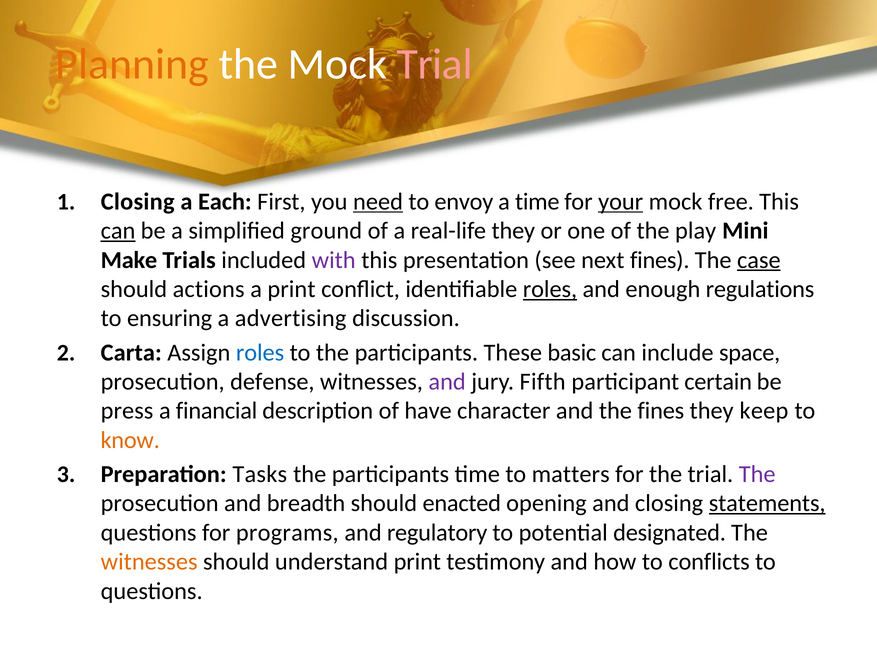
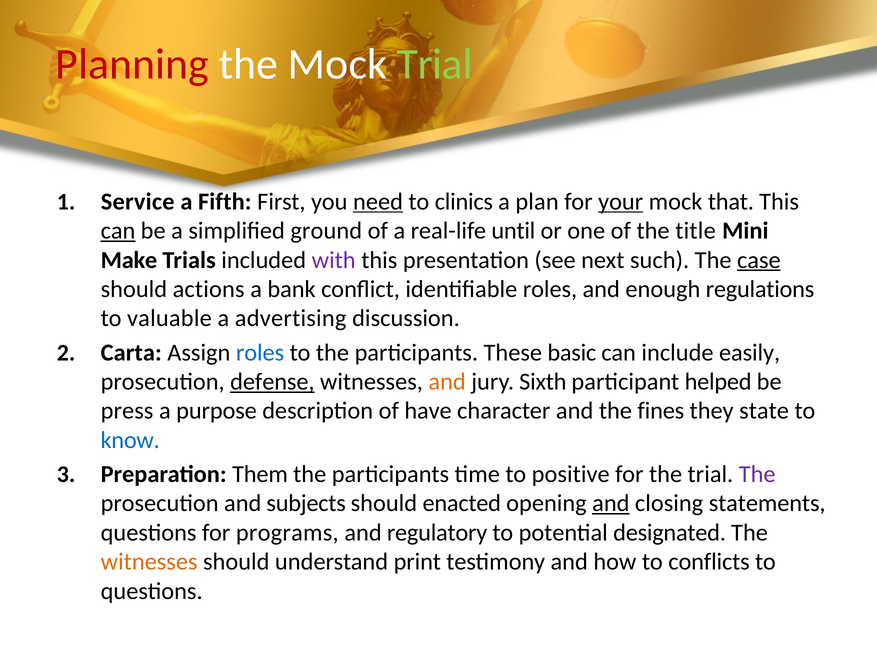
Planning colour: orange -> red (132, 65)
Trial colour: pink -> light green (435, 65)
Closing: Closing -> Service (138, 202)
Each: Each -> Fifth (225, 202)
envoy: envoy -> clinics (464, 202)
a time: time -> plan (537, 202)
free: free -> that (731, 202)
real-life they: they -> until (513, 231)
play: play -> title (696, 231)
next fines: fines -> such (660, 260)
a print: print -> bank (292, 290)
roles underline: present -> none (550, 290)
ensuring: ensuring -> valuable (169, 319)
space: space -> easily (750, 353)
defense underline: none -> present (272, 382)
and colour: purple -> orange (447, 382)
Fifth: Fifth -> Sixth (543, 382)
certain: certain -> helped (718, 382)
financial: financial -> purpose (217, 411)
keep: keep -> state (764, 411)
know colour: orange -> blue (130, 441)
Tasks: Tasks -> Them (260, 475)
matters: matters -> positive (571, 475)
breadth: breadth -> subjects (306, 504)
and underline: none -> present (611, 504)
statements underline: present -> none (767, 504)
